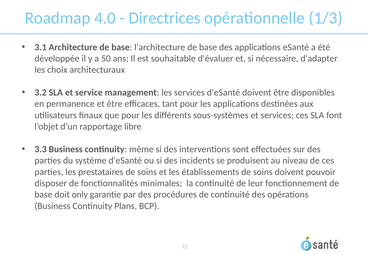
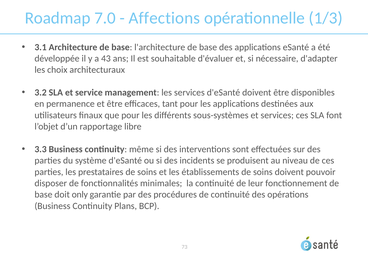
4.0: 4.0 -> 7.0 (105, 18)
Directrices: Directrices -> Affections (164, 18)
50: 50 -> 43 (106, 58)
